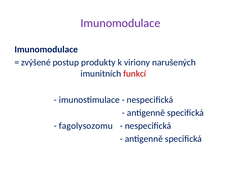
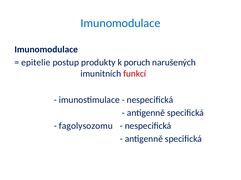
Imunomodulace colour: purple -> blue (120, 23)
zvýšené: zvýšené -> epitelie (36, 63)
viriony: viriony -> poruch (137, 63)
